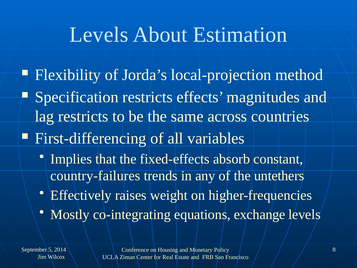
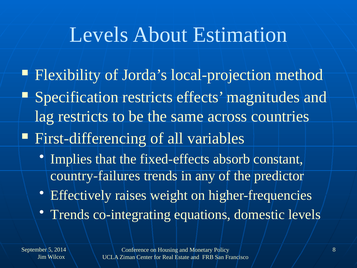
untethers: untethers -> predictor (279, 176)
Mostly: Mostly -> Trends (70, 214)
exchange: exchange -> domestic (259, 214)
